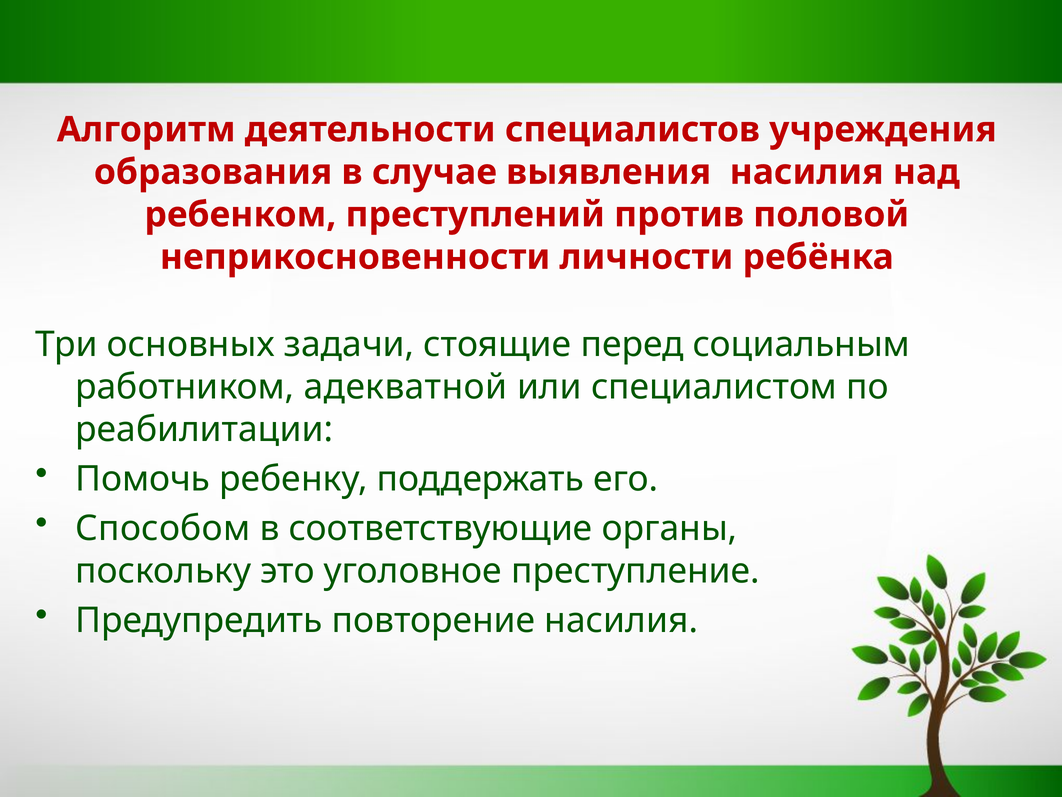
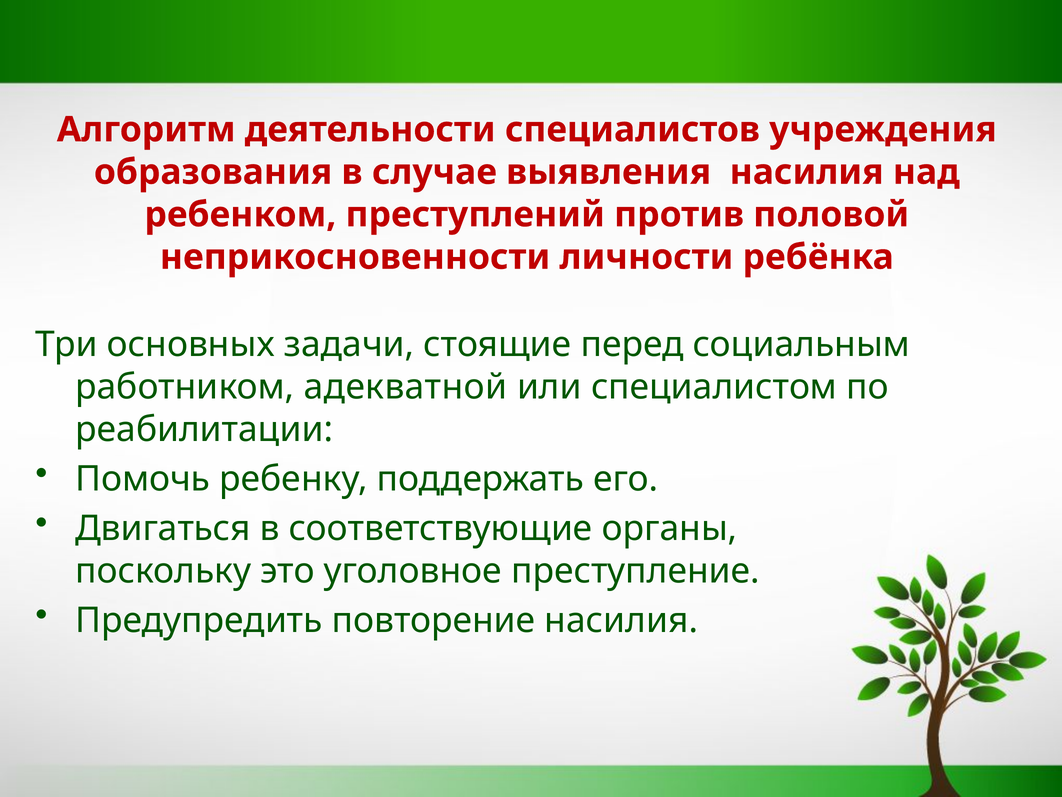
Способом: Способом -> Двигаться (163, 528)
